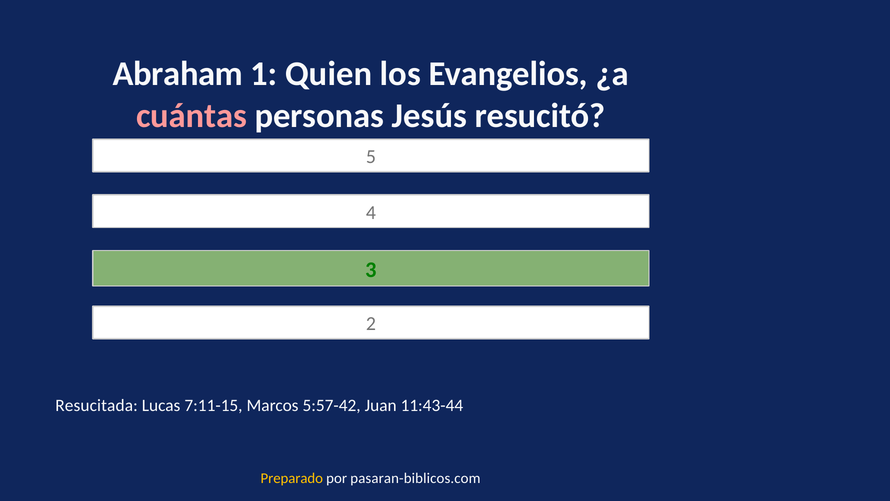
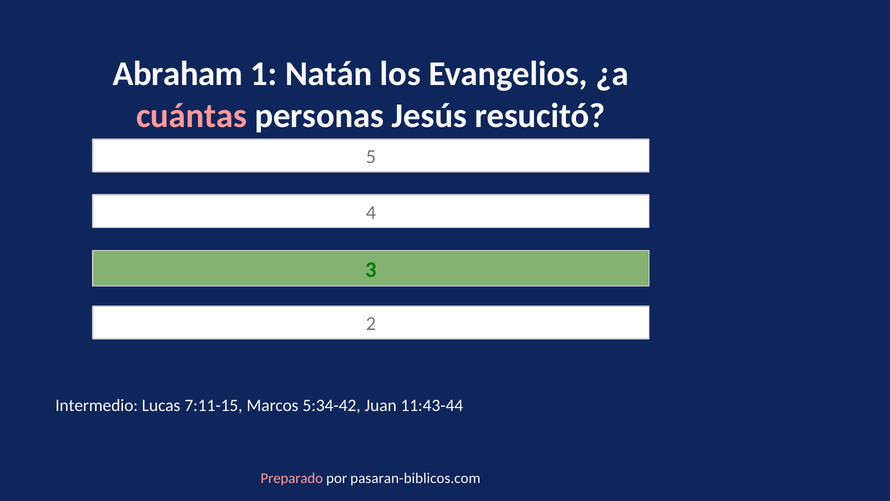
Quien: Quien -> Natán (329, 74)
Resucitada: Resucitada -> Intermedio (97, 405)
5:57-42: 5:57-42 -> 5:34-42 (332, 405)
Preparado colour: yellow -> pink (292, 478)
